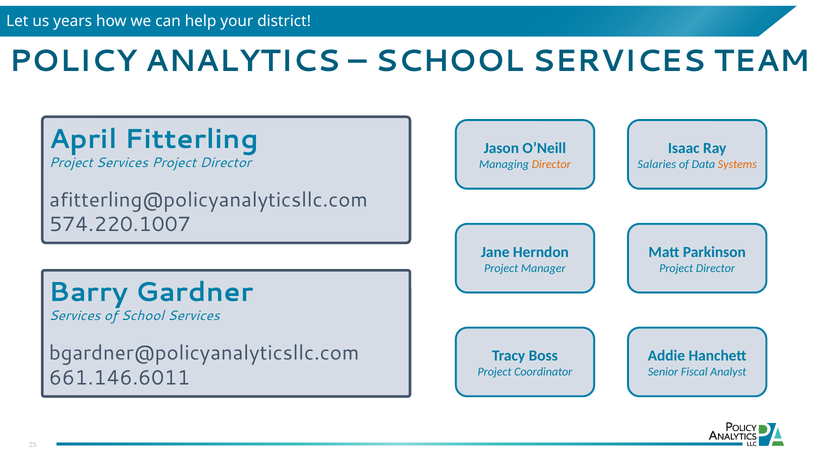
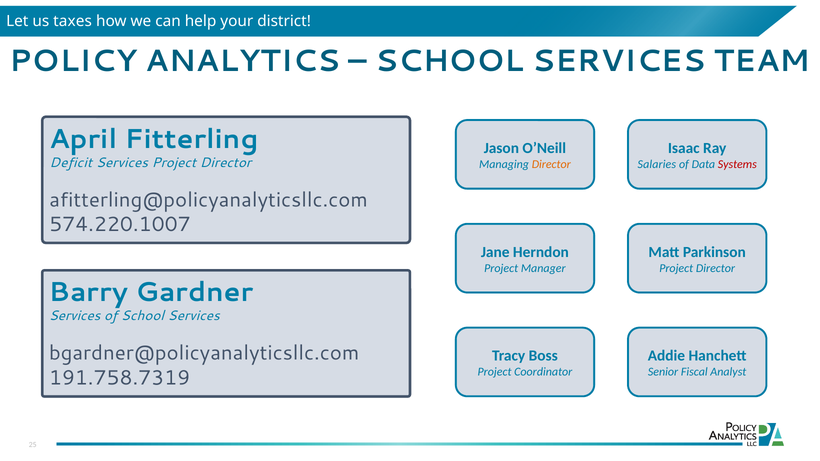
years: years -> taxes (73, 21)
Project: Project -> Deficit (71, 163)
Systems colour: orange -> red (737, 164)
661.146.6011: 661.146.6011 -> 191.758.7319 (120, 378)
